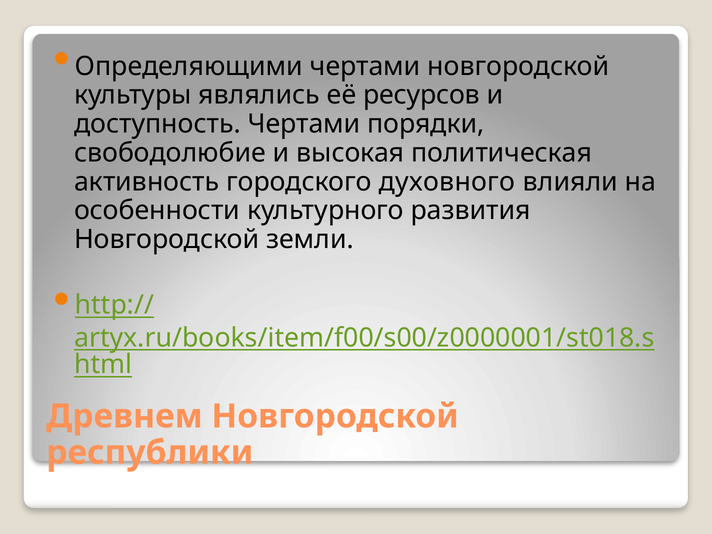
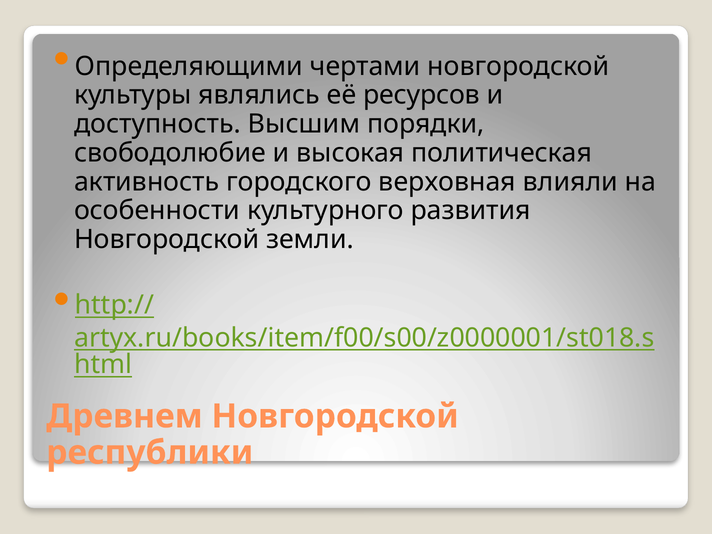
доступность Чертами: Чертами -> Высшим (304, 124)
духовного: духовного -> верховная (447, 182)
